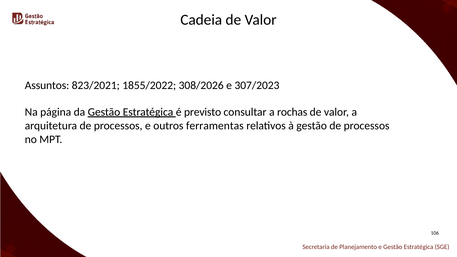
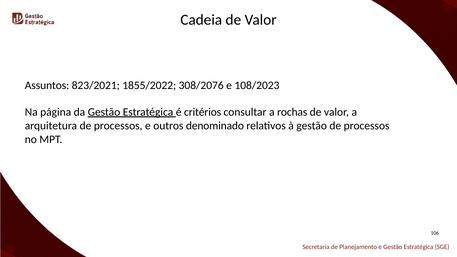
308/2026: 308/2026 -> 308/2076 (201, 85)
307/2023: 307/2023 -> 108/2023 (257, 85)
previsto: previsto -> critérios (203, 112)
ferramentas: ferramentas -> denominado (215, 126)
